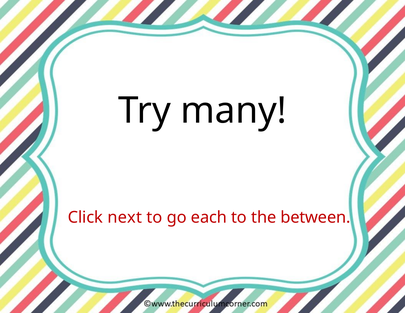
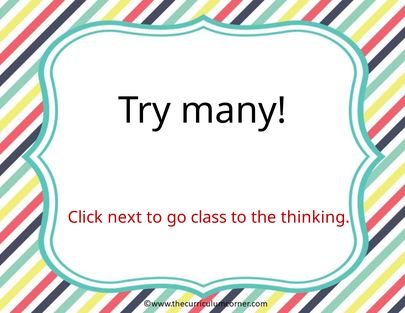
each: each -> class (209, 218)
between: between -> thinking (315, 218)
